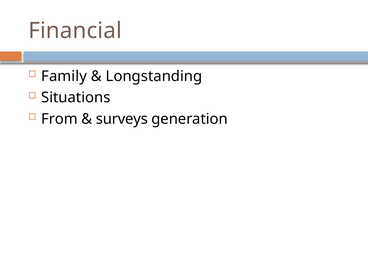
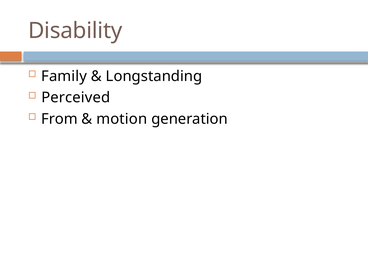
Financial: Financial -> Disability (75, 31)
Situations: Situations -> Perceived (76, 98)
surveys: surveys -> motion (122, 119)
